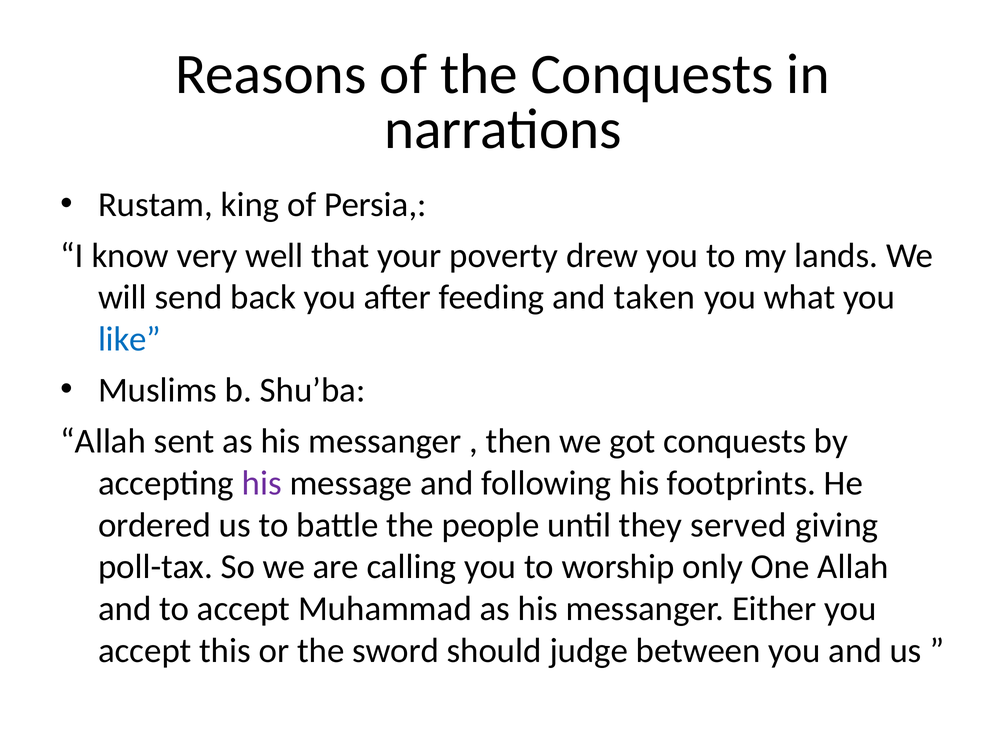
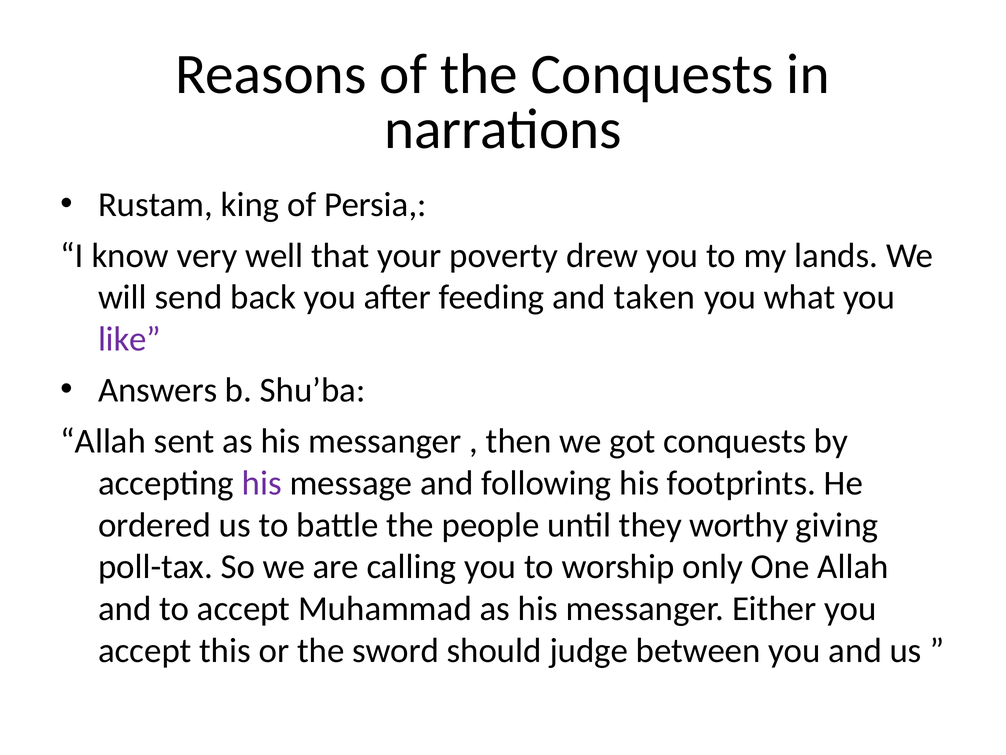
like colour: blue -> purple (129, 339)
Muslims: Muslims -> Answers (158, 390)
served: served -> worthy (739, 525)
